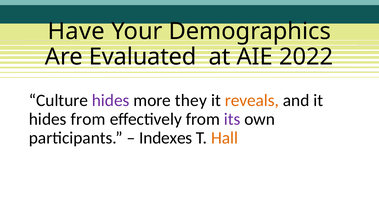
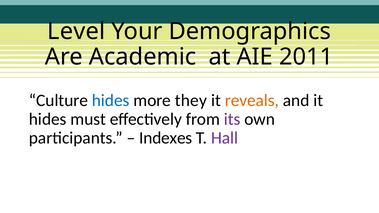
Have: Have -> Level (76, 31)
Evaluated: Evaluated -> Academic (143, 57)
2022: 2022 -> 2011 (306, 57)
hides colour: purple -> blue (111, 101)
hides from: from -> must (88, 119)
Hall colour: orange -> purple (225, 138)
